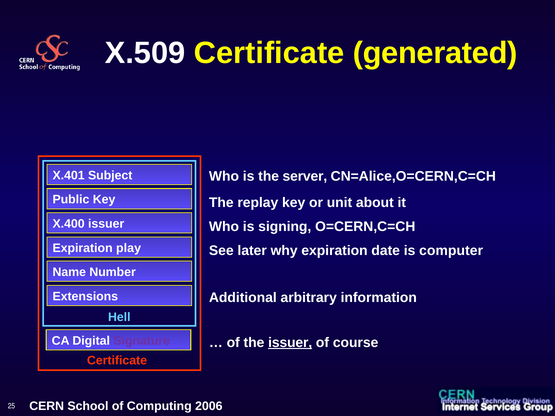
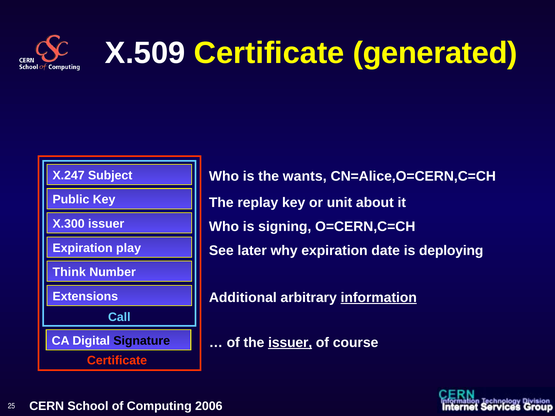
X.401: X.401 -> X.247 (69, 176)
server: server -> wants (305, 176)
X.400: X.400 -> X.300 (69, 224)
computer: computer -> deploying (451, 251)
Name: Name -> Think (69, 272)
information underline: none -> present (379, 298)
Hell: Hell -> Call (119, 317)
Signature colour: purple -> black (142, 341)
